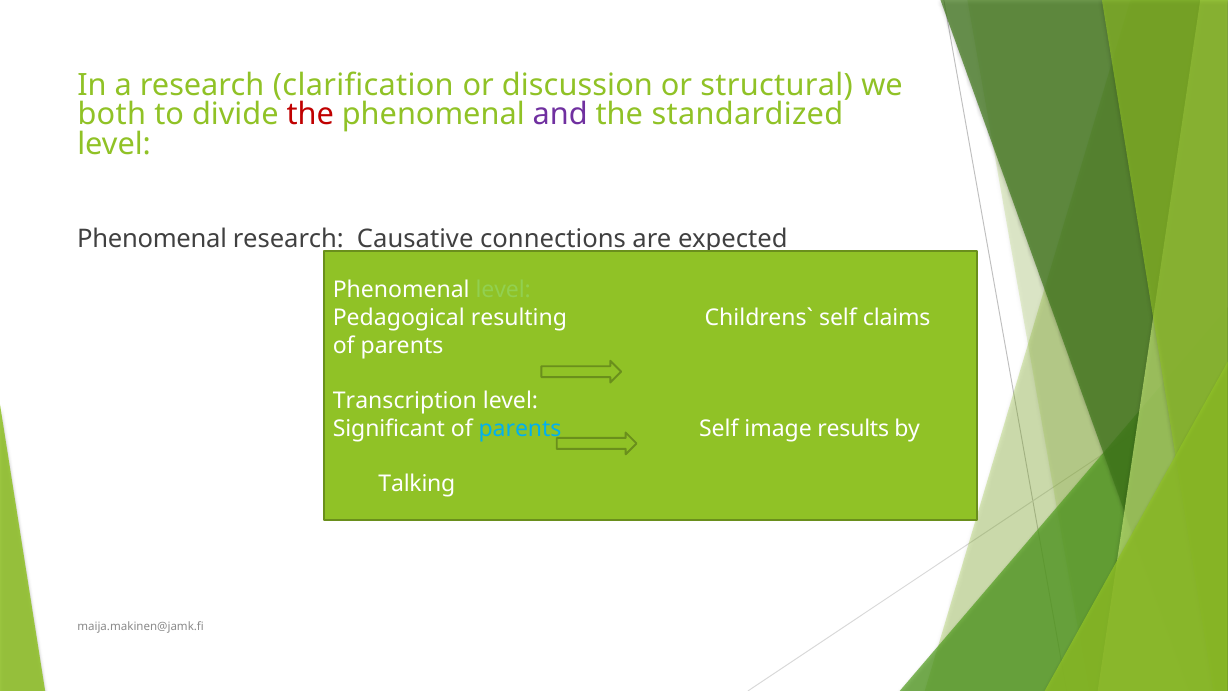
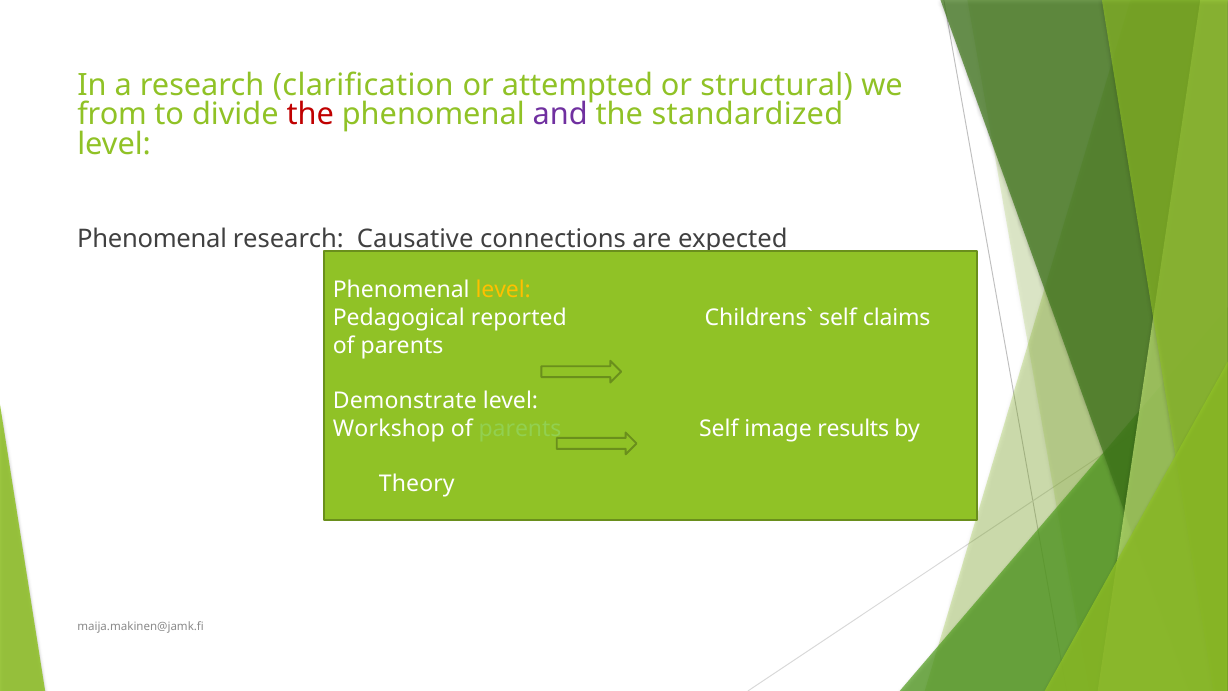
discussion: discussion -> attempted (577, 85)
both: both -> from (112, 115)
level colour: light green -> yellow (503, 290)
resulting: resulting -> reported (519, 318)
Transcription: Transcription -> Demonstrate (405, 401)
Significant: Significant -> Workshop (389, 428)
parents colour: light blue -> light green (520, 428)
Talking: Talking -> Theory (417, 484)
